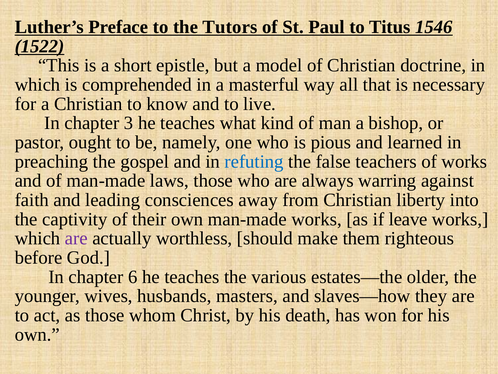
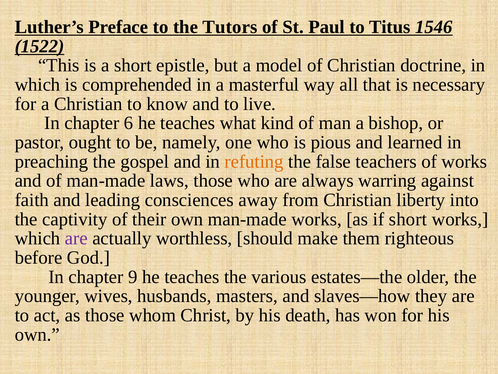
3: 3 -> 6 (129, 123)
refuting colour: blue -> orange (254, 161)
if leave: leave -> short (408, 219)
6: 6 -> 9 (133, 276)
